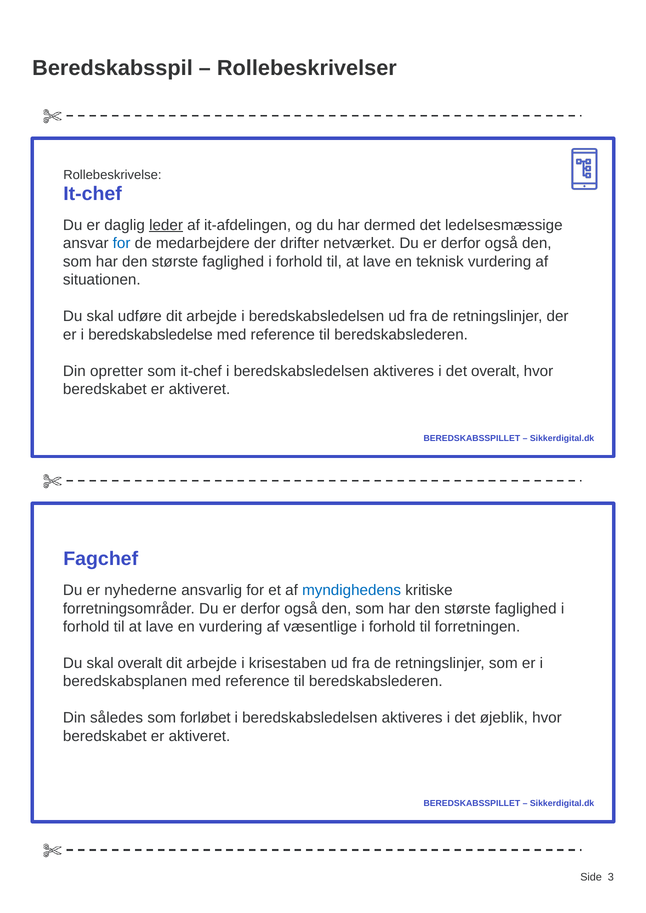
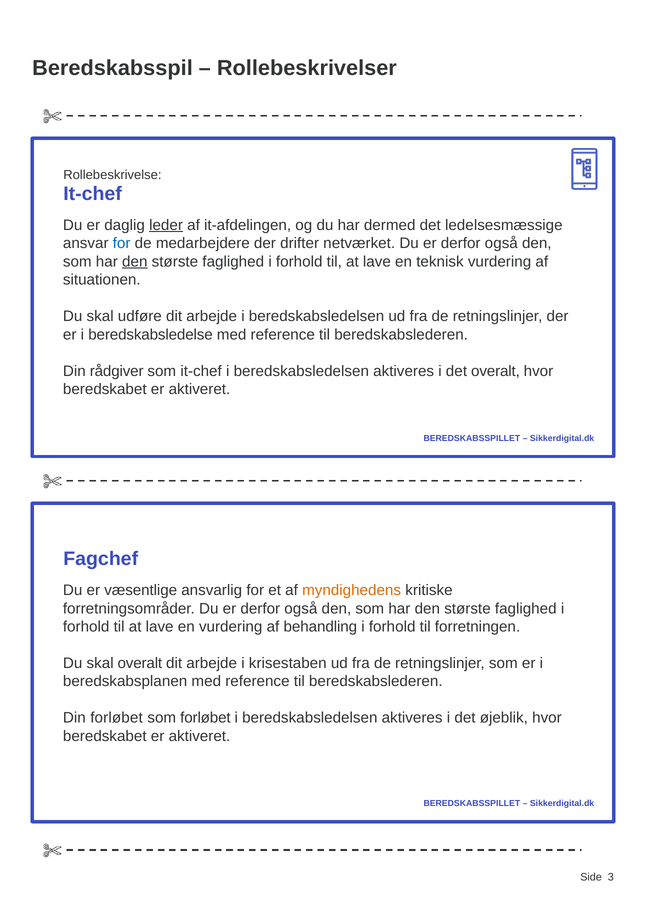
den underline: none -> present (135, 262)
opretter: opretter -> rådgiver (117, 371)
nyhederne: nyhederne -> væsentlige (141, 591)
myndighedens colour: blue -> orange (352, 591)
væsentlige: væsentlige -> behandling (320, 627)
Din således: således -> forløbet (117, 718)
